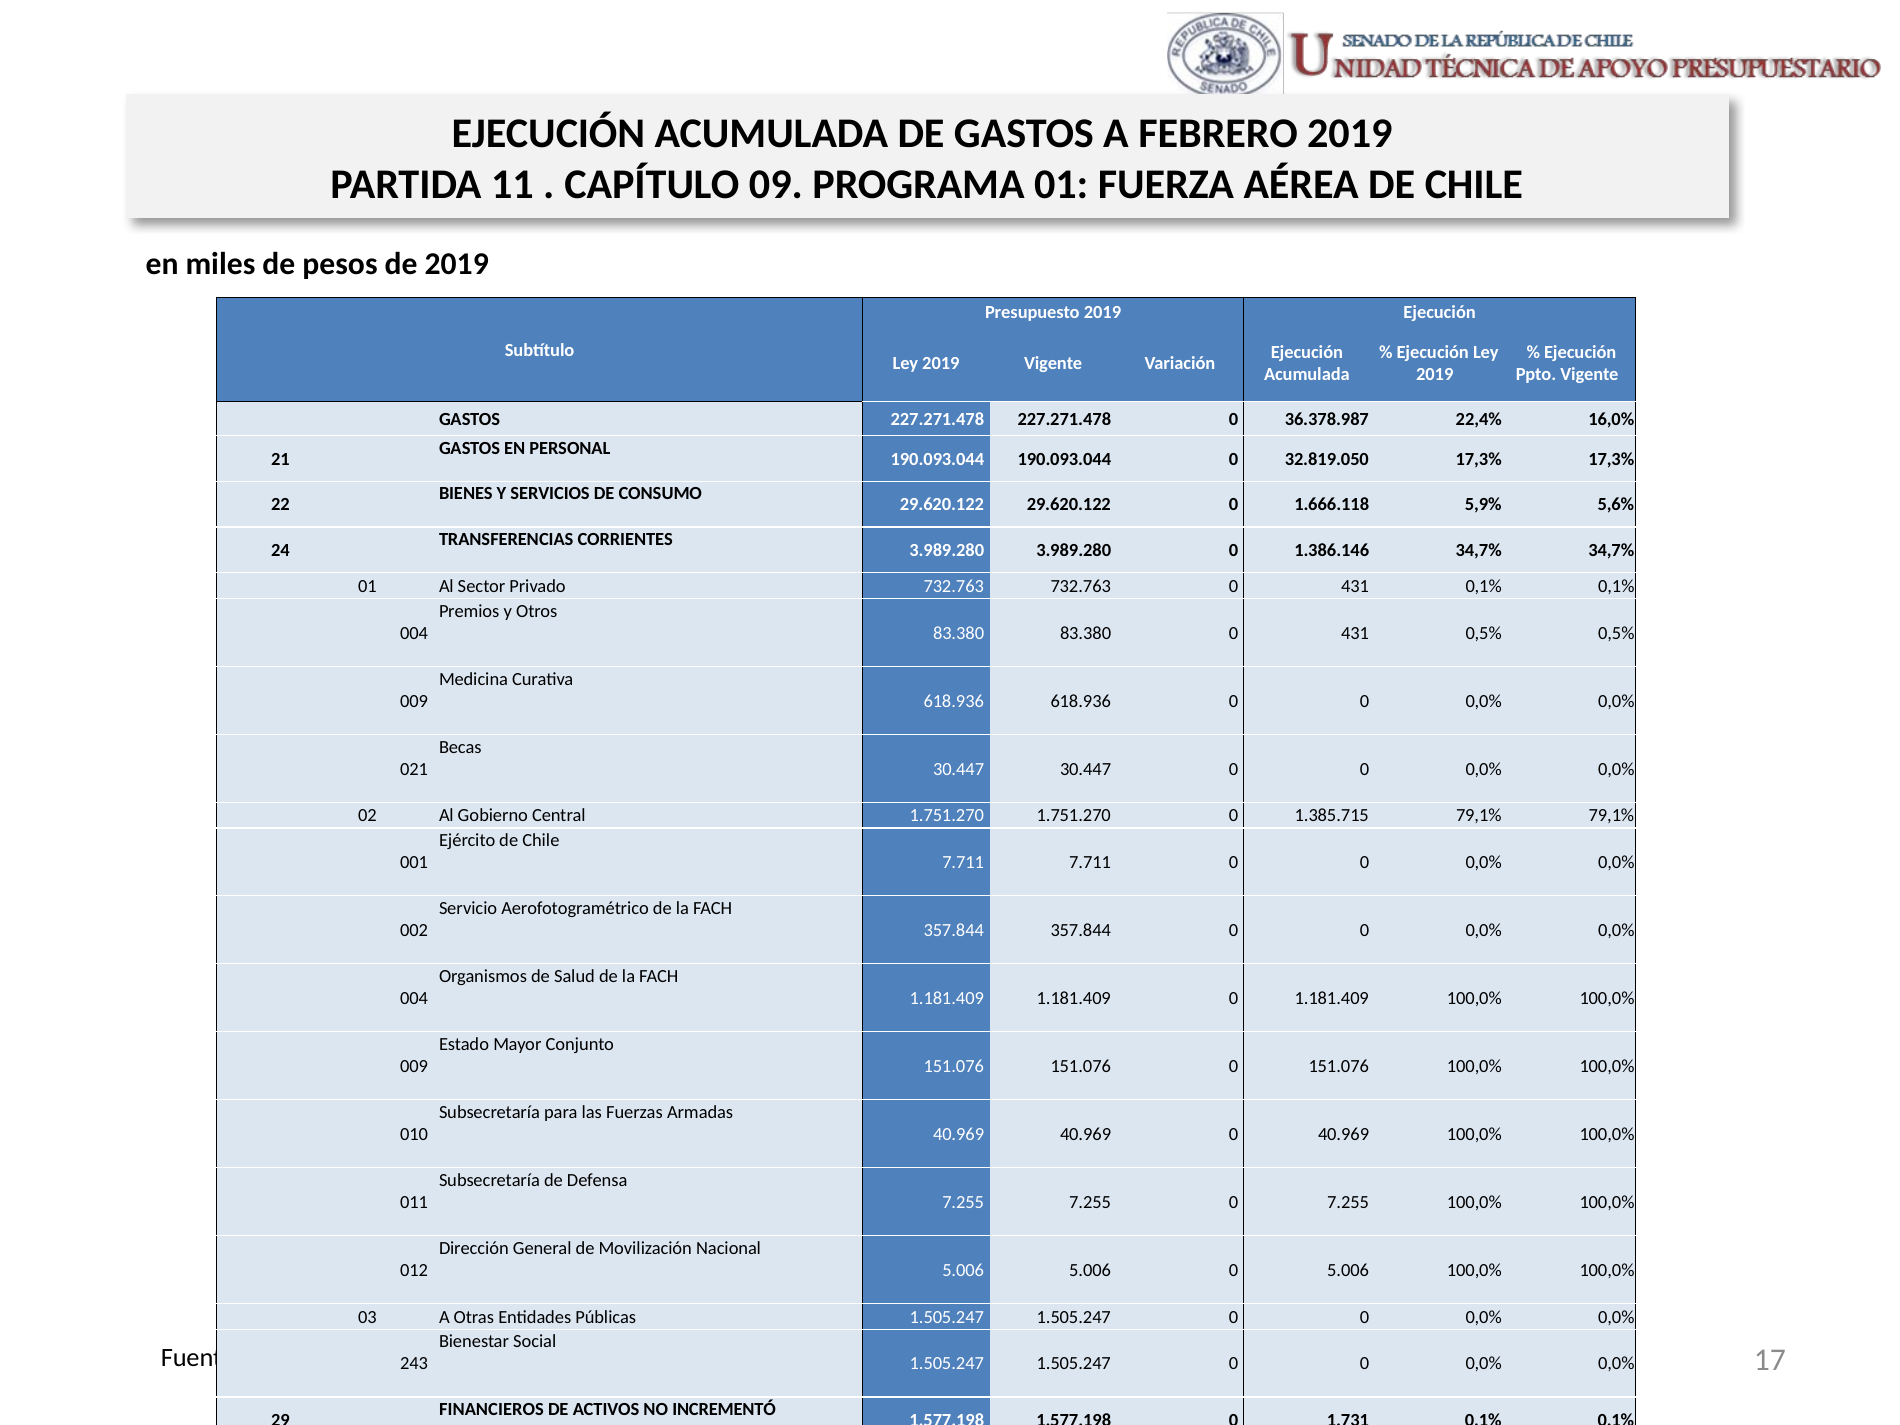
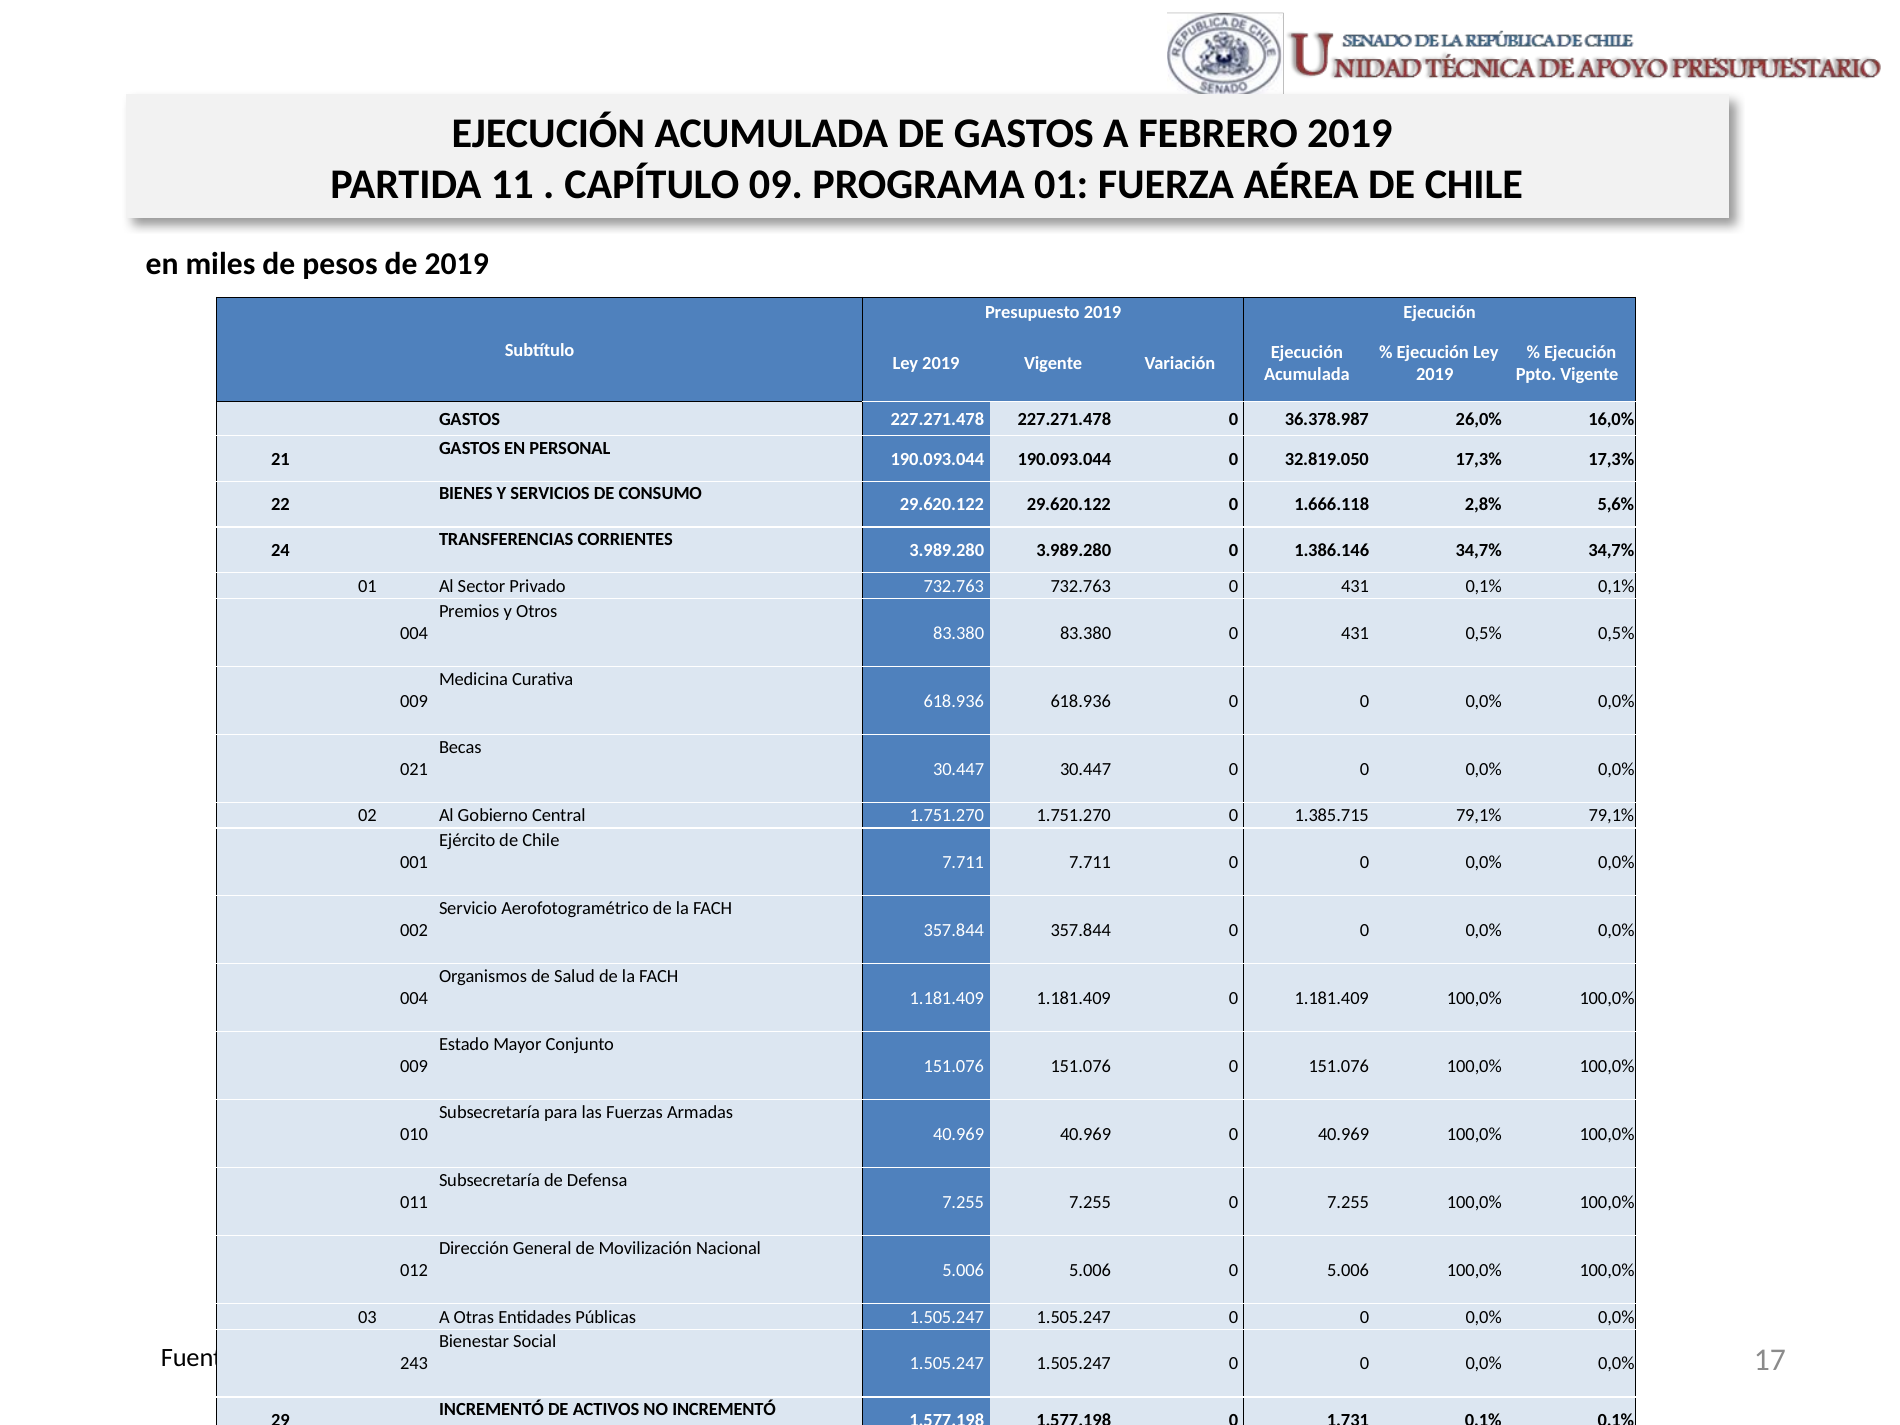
22,4%: 22,4% -> 26,0% (1479, 419)
5,9%: 5,9% -> 2,8% (1483, 505)
FINANCIEROS: FINANCIEROS -> INCREMENTÓ (491, 1410)
